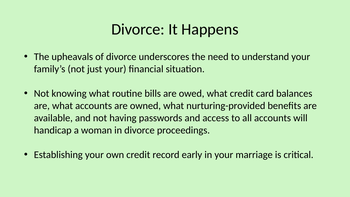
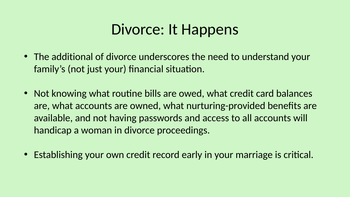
upheavals: upheavals -> additional (72, 57)
